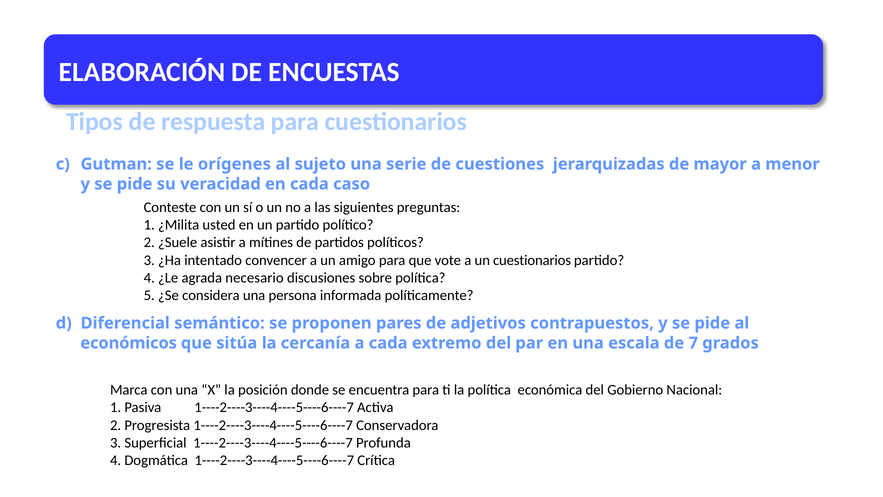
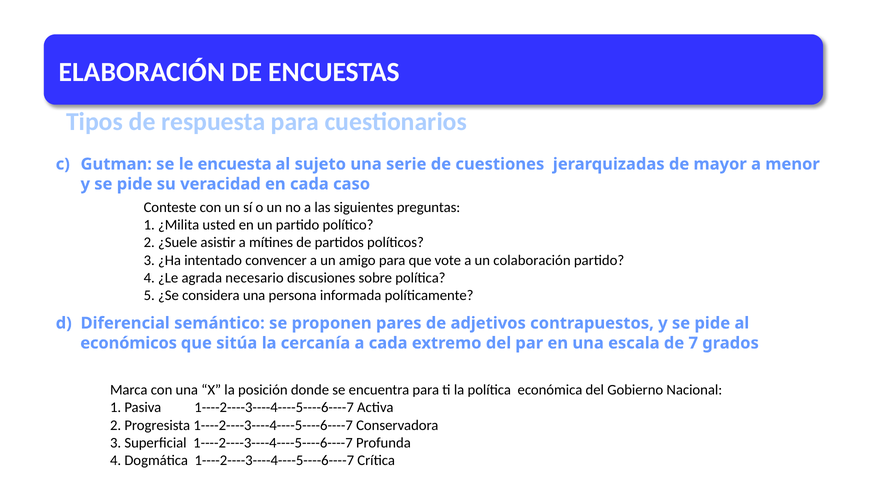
orígenes: orígenes -> encuesta (235, 164)
un cuestionarios: cuestionarios -> colaboración (532, 260)
